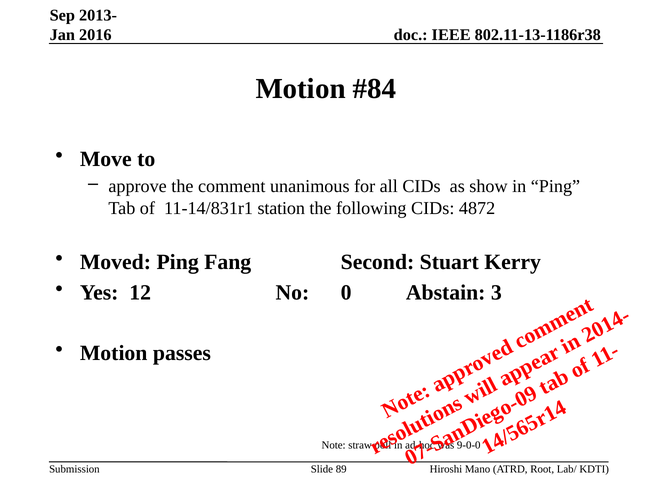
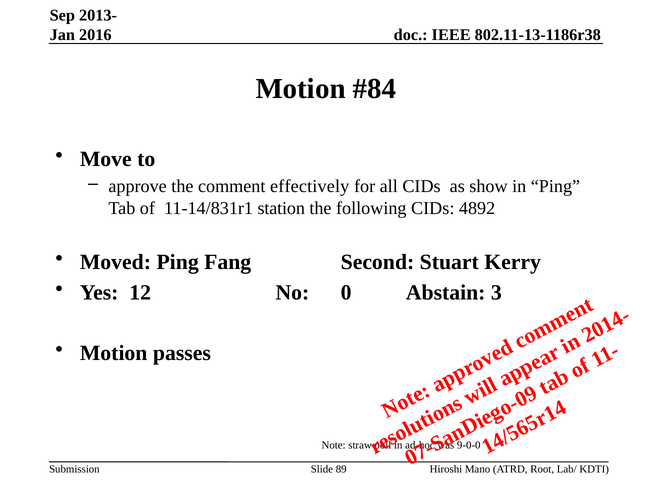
unanimous: unanimous -> effectively (310, 186)
4872: 4872 -> 4892 (477, 208)
